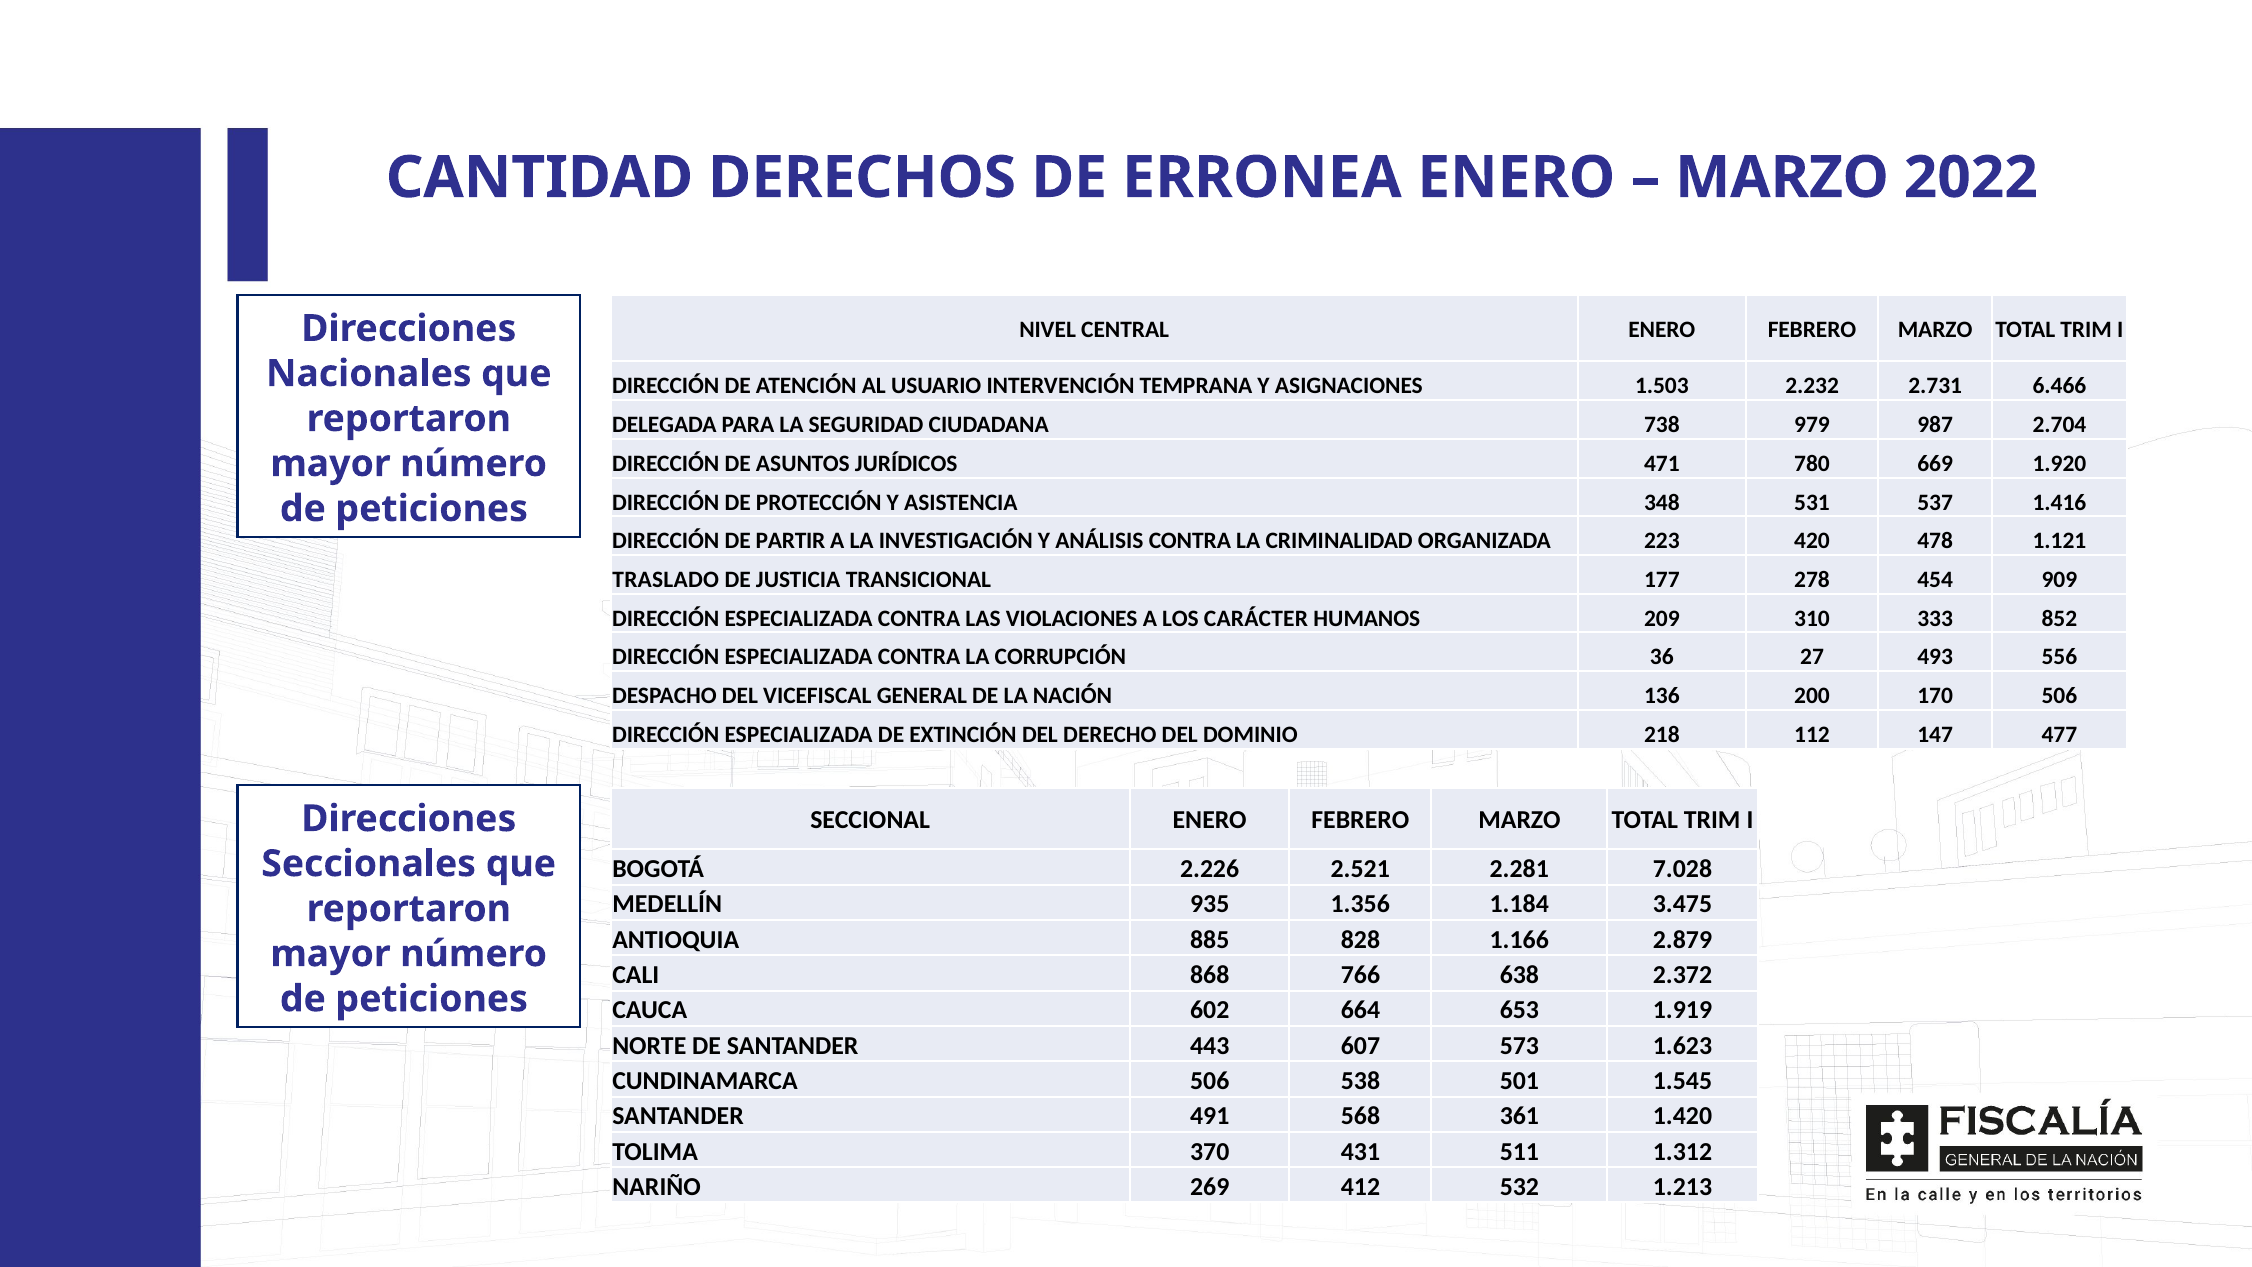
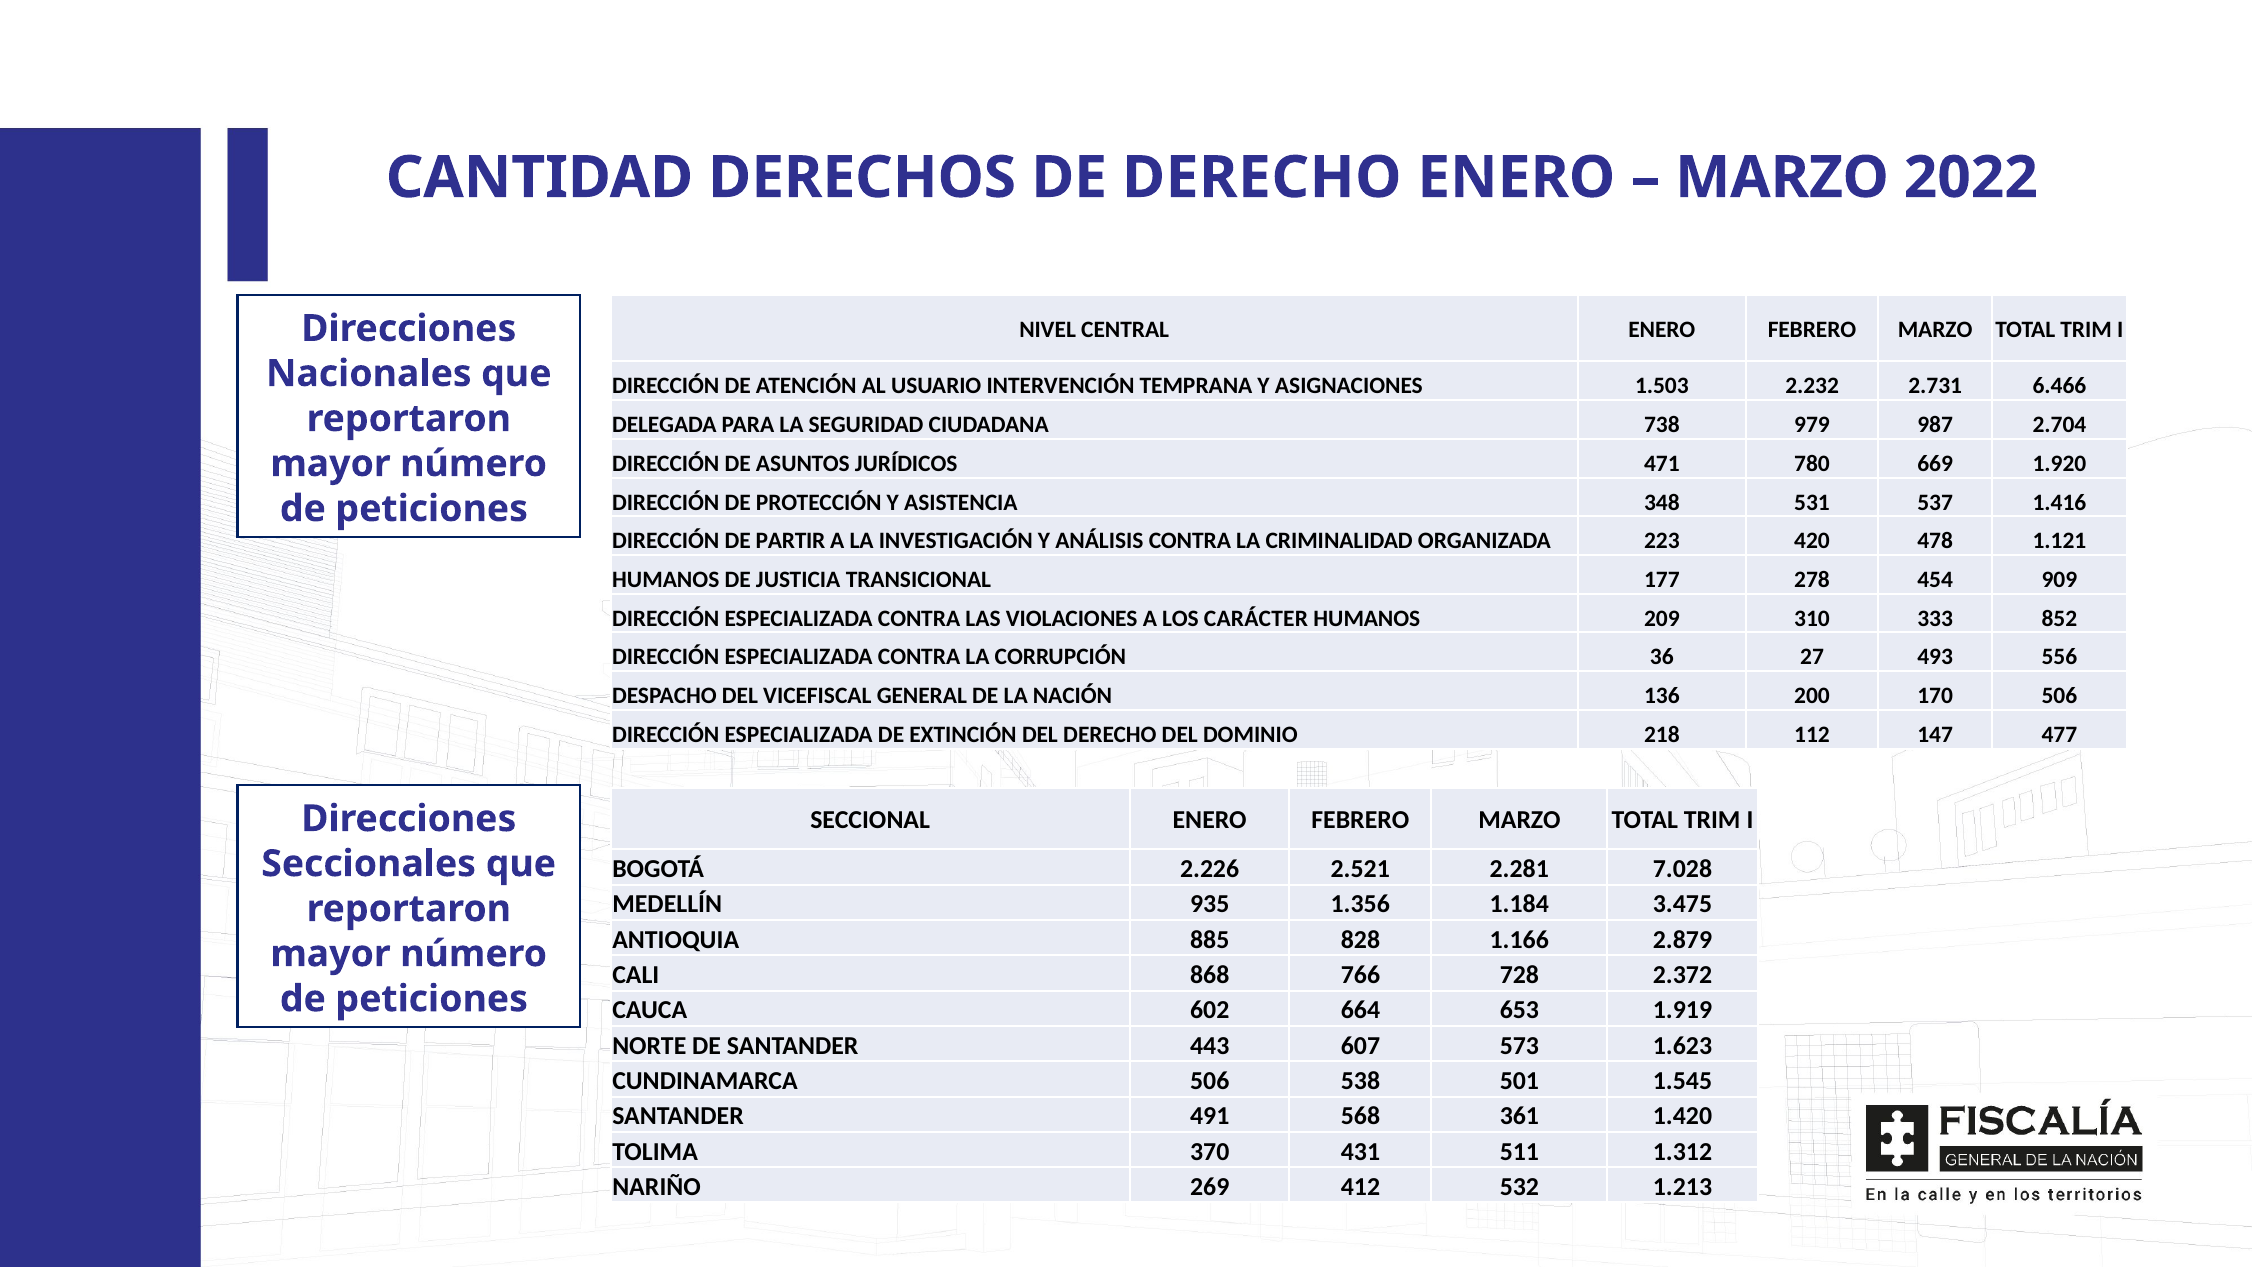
DE ERRONEA: ERRONEA -> DERECHO (1262, 178)
TRASLADO: TRASLADO -> HUMANOS (666, 580)
638: 638 -> 728 (1519, 975)
